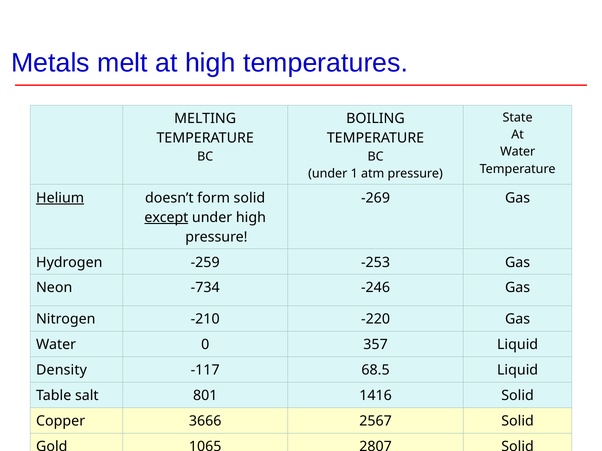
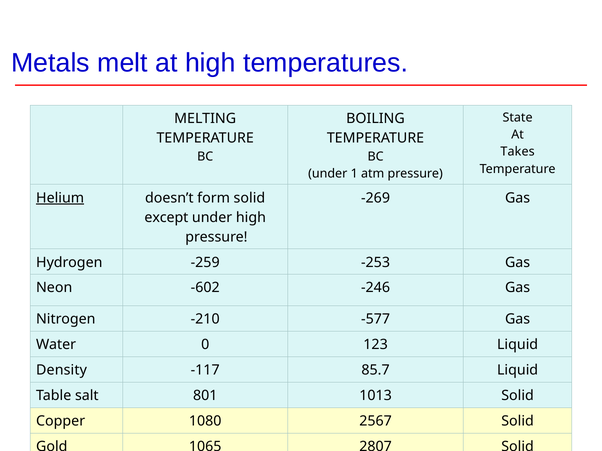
Water: Water -> Takes (518, 152)
except underline: present -> none (166, 218)
-734: -734 -> -602 (205, 288)
-220: -220 -> -577 (376, 320)
357: 357 -> 123 (376, 345)
68.5: 68.5 -> 85.7 (376, 371)
1416: 1416 -> 1013 (376, 396)
3666: 3666 -> 1080 (205, 422)
